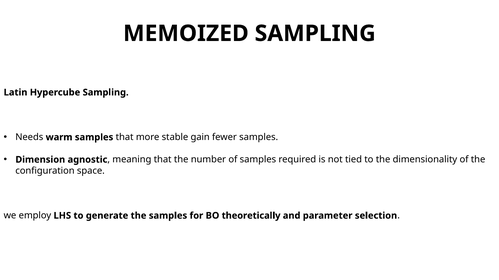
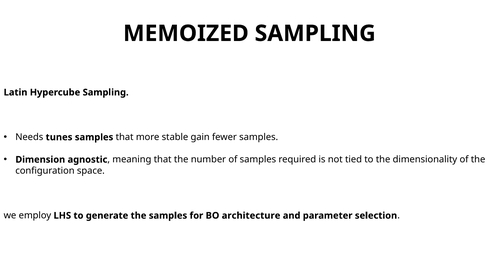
warm: warm -> tunes (59, 138)
theoretically: theoretically -> architecture (251, 216)
